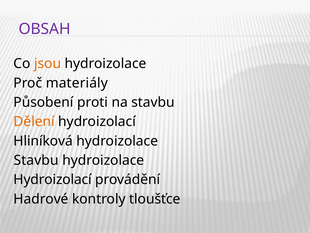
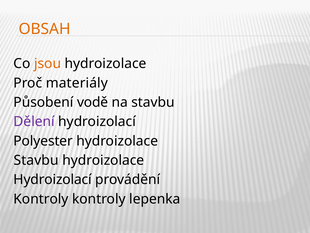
OBSAH colour: purple -> orange (45, 29)
proti: proti -> vodě (93, 102)
Dělení colour: orange -> purple (34, 121)
Hliníková: Hliníková -> Polyester (43, 141)
Hadrové: Hadrové -> Kontroly (41, 199)
tloušťce: tloušťce -> lepenka (155, 199)
